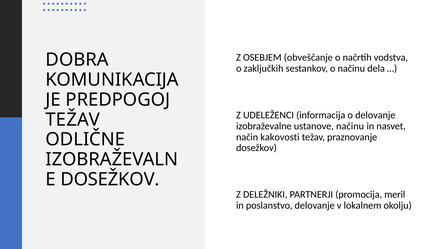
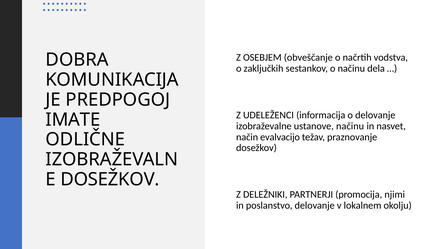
TEŽAV: TEŽAV -> IMATE (73, 119)
kakovosti: kakovosti -> evalvacijo (280, 137)
meril: meril -> njimi (395, 194)
